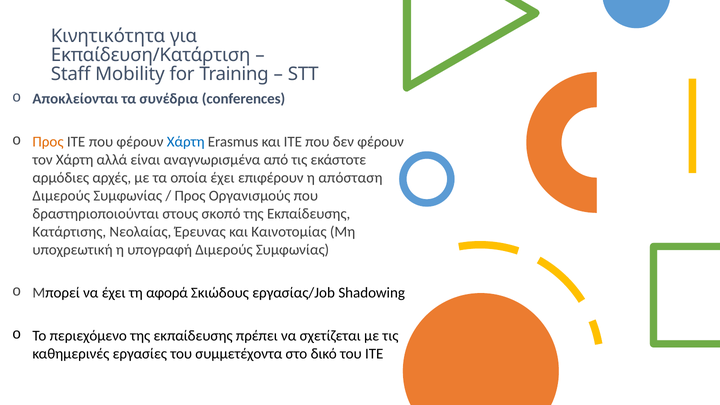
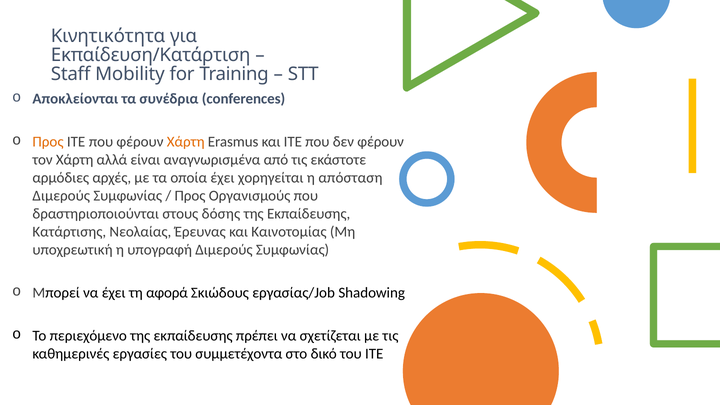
Χάρτη colour: blue -> orange (186, 142)
επιφέρουν: επιφέρουν -> χορηγείται (271, 178)
σκοπό: σκοπό -> δόσης (221, 214)
